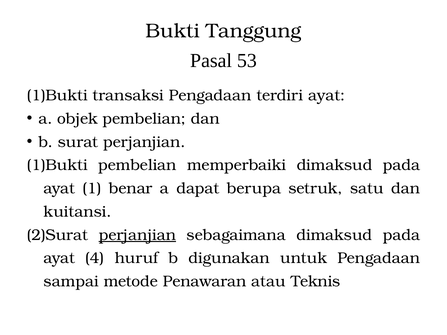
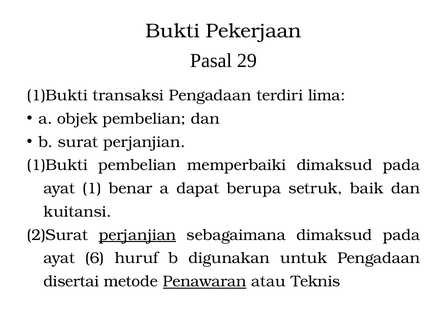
Tanggung: Tanggung -> Pekerjaan (254, 31)
53: 53 -> 29 (247, 61)
terdiri ayat: ayat -> lima (327, 96)
satu: satu -> baik (367, 189)
4: 4 -> 6 (95, 258)
sampai: sampai -> disertai (71, 282)
Penawaran underline: none -> present (205, 282)
